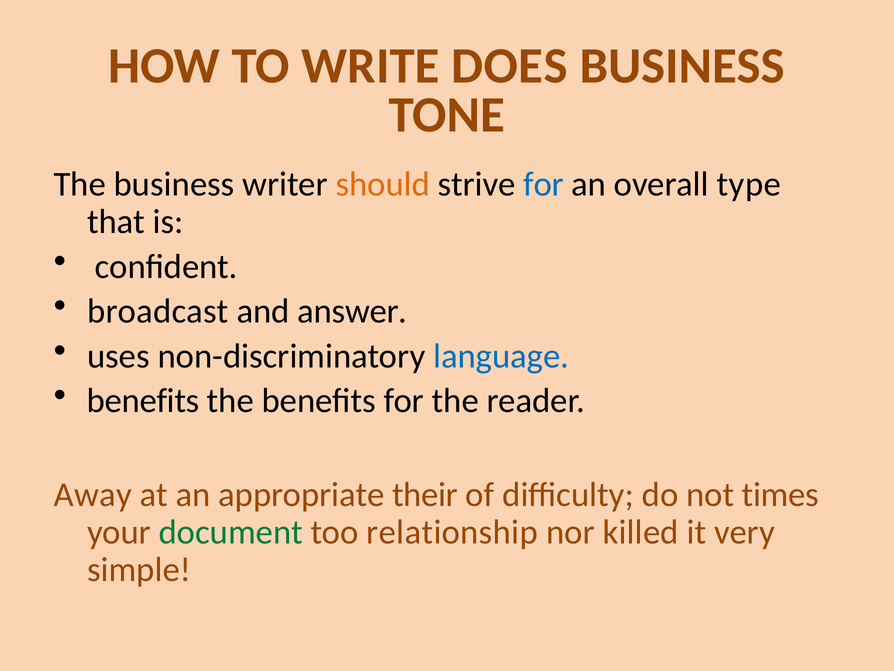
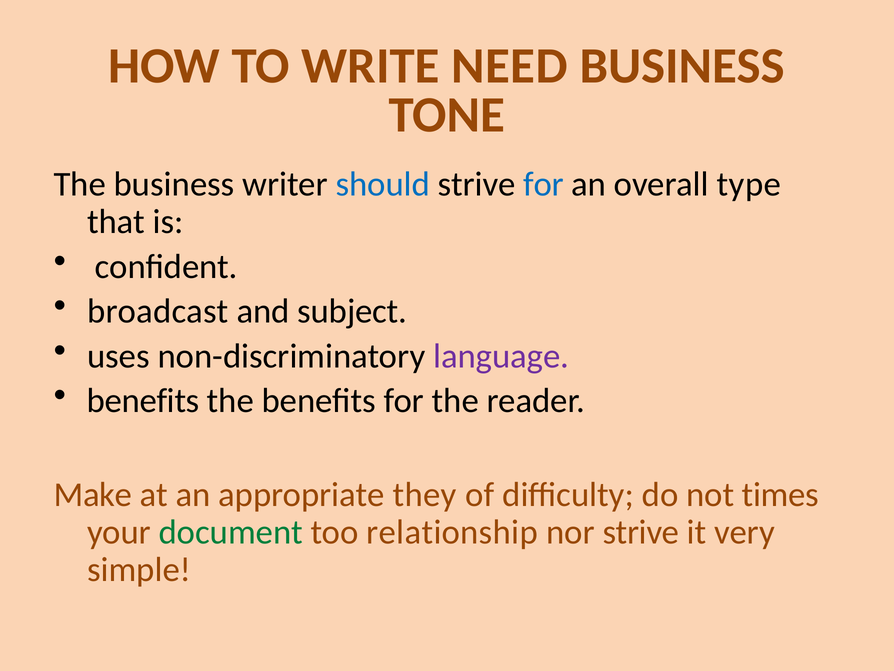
DOES: DOES -> NEED (509, 66)
should colour: orange -> blue (383, 184)
answer: answer -> subject (352, 311)
language colour: blue -> purple (501, 356)
Away: Away -> Make (93, 494)
their: their -> they (425, 494)
nor killed: killed -> strive (641, 532)
